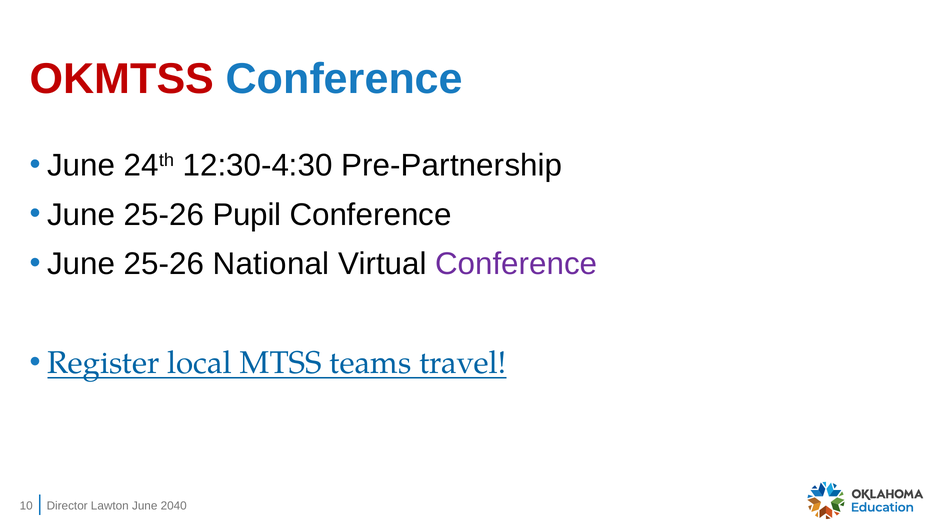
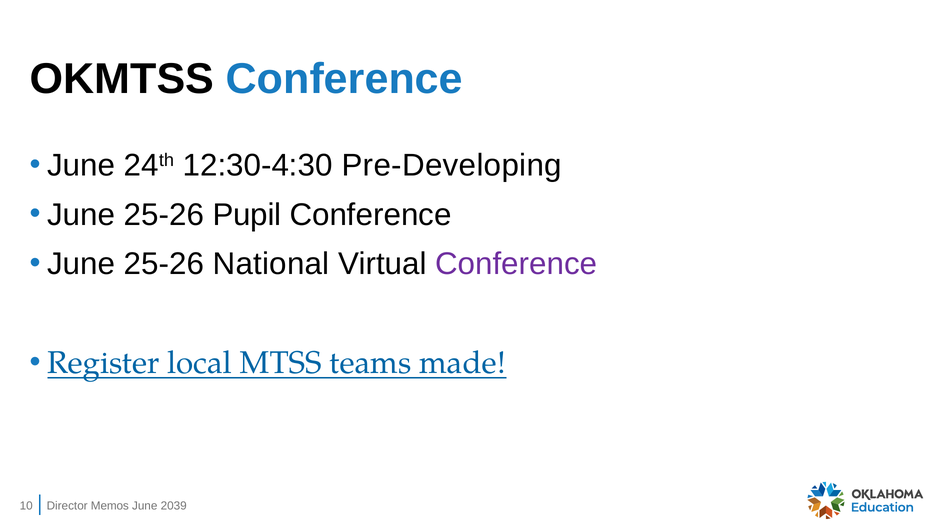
OKMTSS colour: red -> black (122, 79)
Pre-Partnership: Pre-Partnership -> Pre-Developing (452, 165)
travel: travel -> made (462, 363)
Lawton: Lawton -> Memos (110, 505)
2040: 2040 -> 2039 (174, 505)
